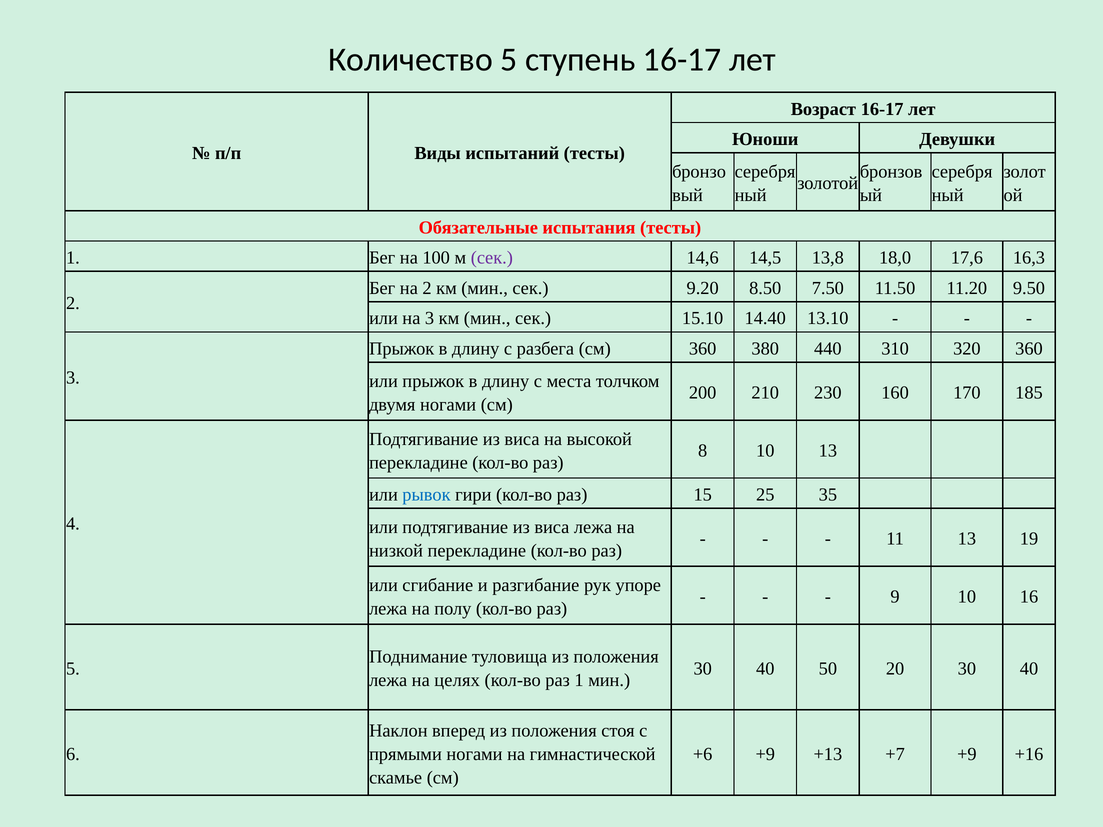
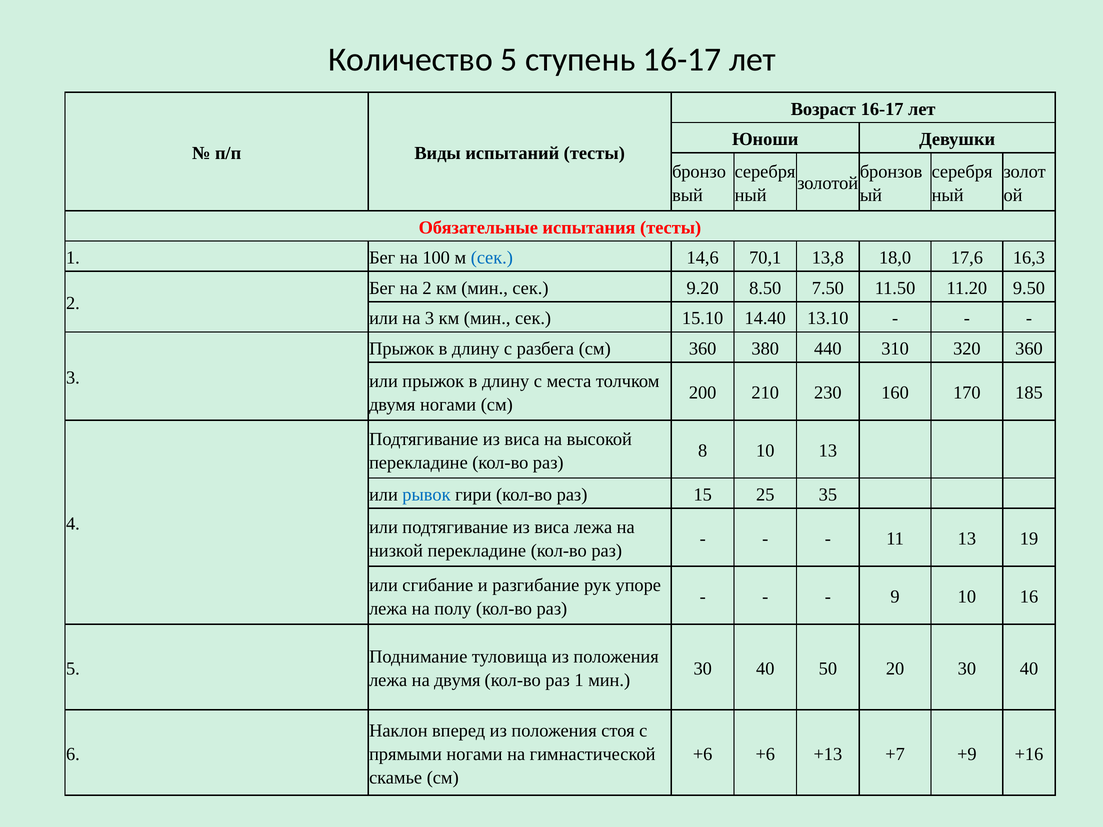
сек colour: purple -> blue (492, 258)
14,5: 14,5 -> 70,1 (765, 258)
на целях: целях -> двумя (457, 680)
+6 +9: +9 -> +6 (765, 754)
